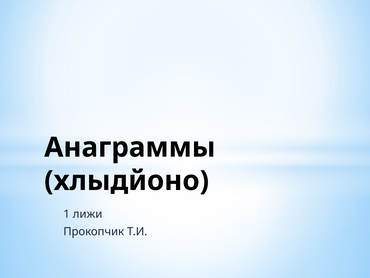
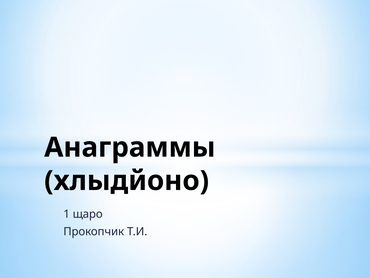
лижи: лижи -> щаро (88, 214)
